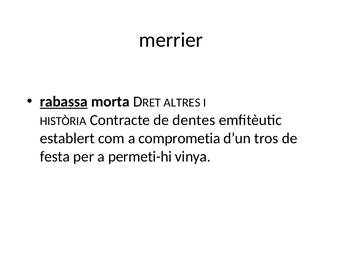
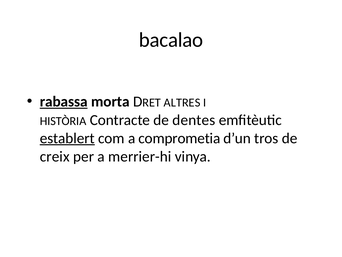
merrier: merrier -> bacalao (171, 40)
establert underline: none -> present (67, 138)
festa: festa -> creix (55, 156)
permeti-hi: permeti-hi -> merrier-hi (140, 156)
